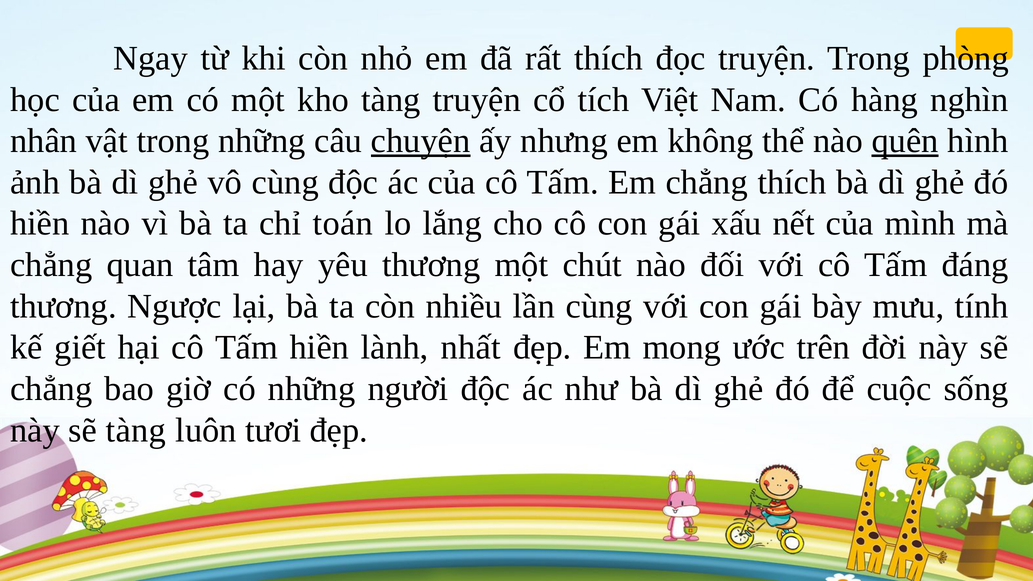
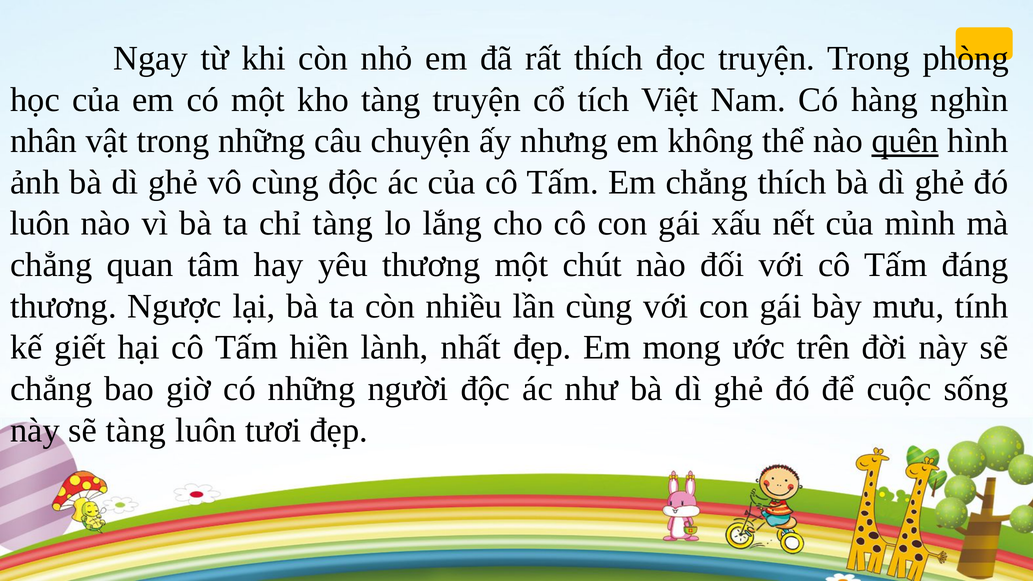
chuyện underline: present -> none (421, 141)
hiền: hiền -> luôn (40, 224)
chỉ toán: toán -> tàng (343, 224)
